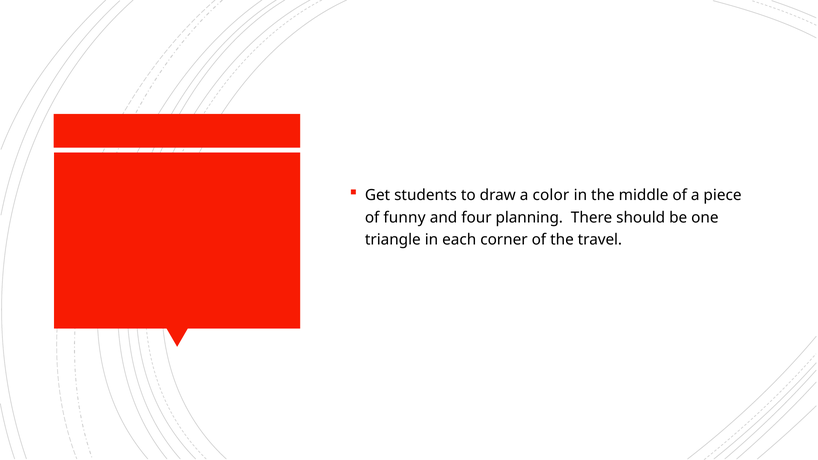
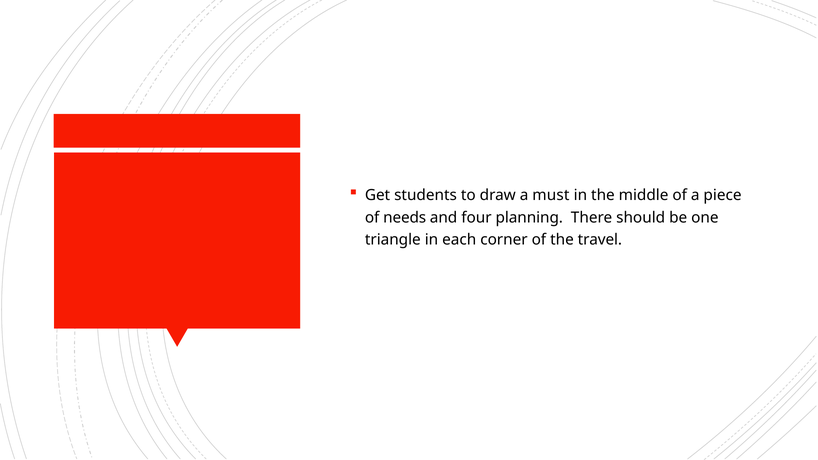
color: color -> must (551, 195)
funny: funny -> needs (405, 218)
